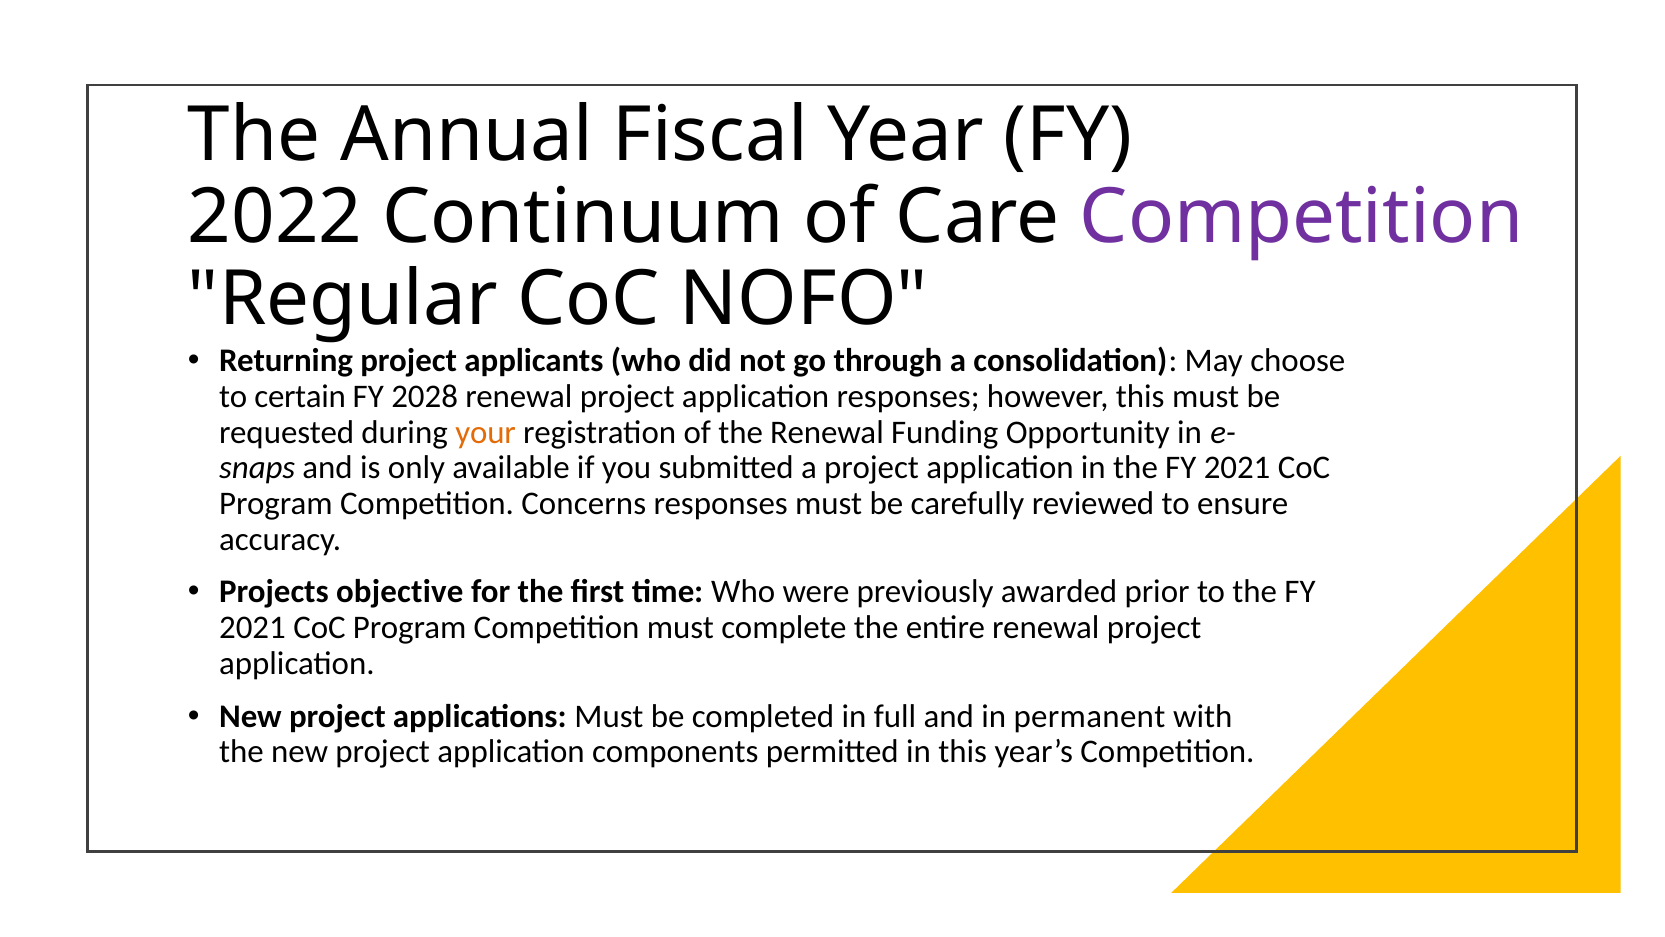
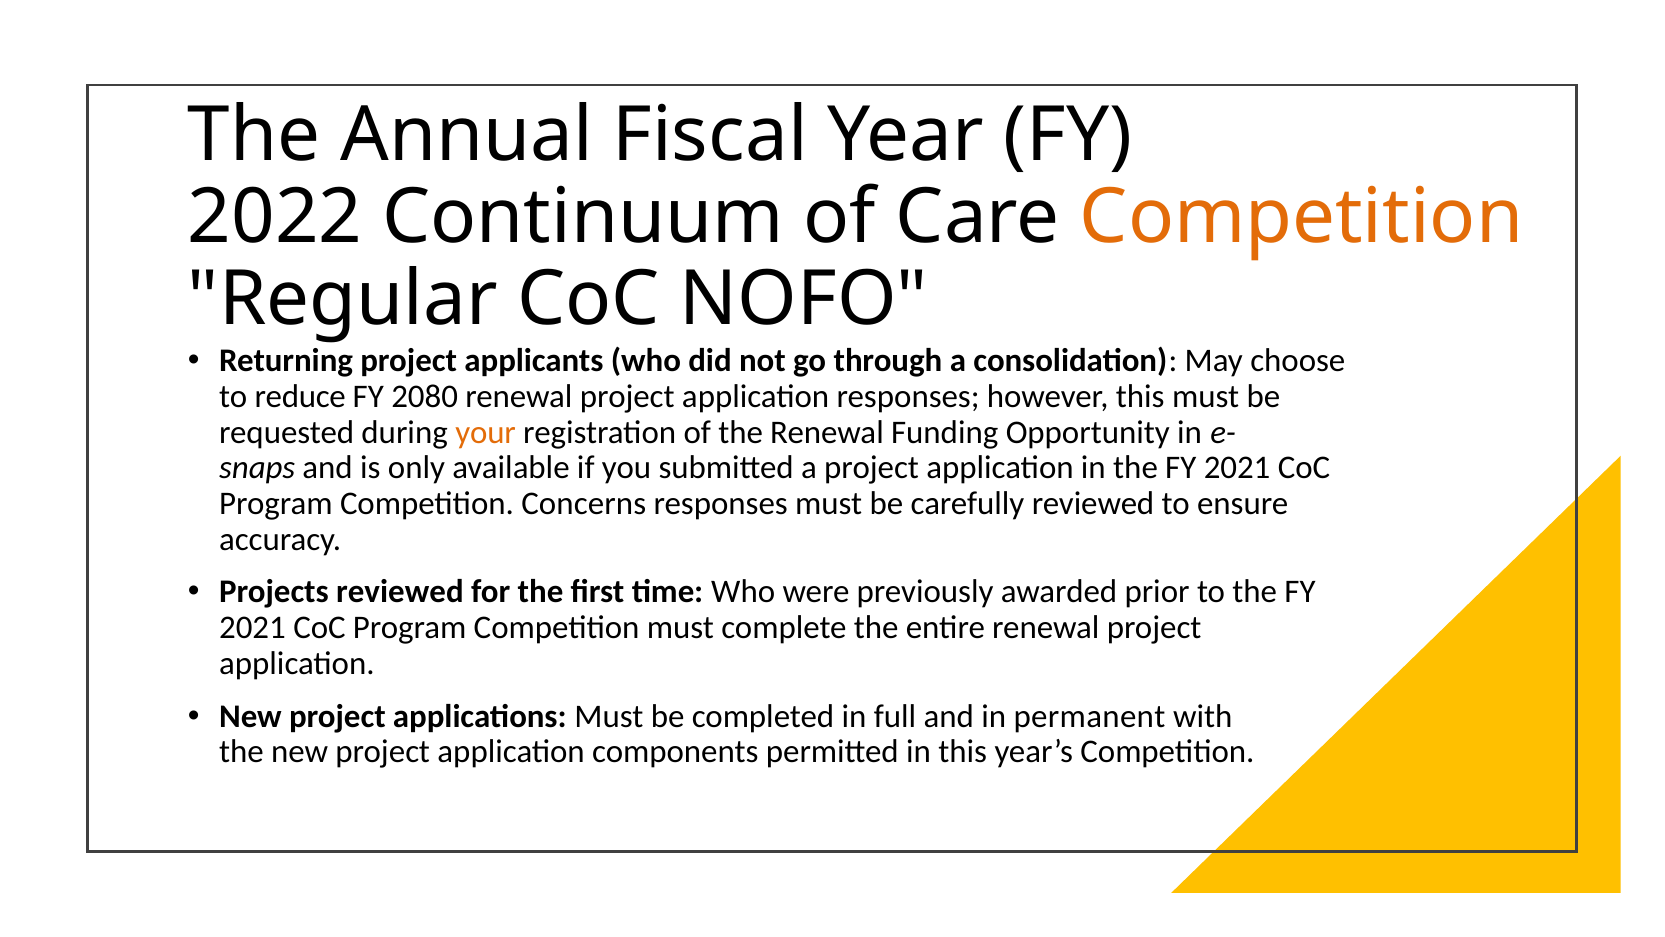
Competition colour: purple -> orange (1302, 217)
certain: certain -> reduce (300, 396)
2028: 2028 -> 2080 (425, 396)
Projects objective: objective -> reviewed (400, 592)
